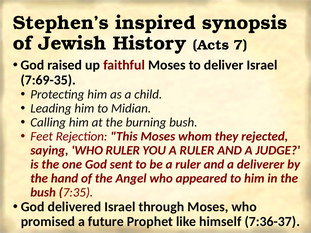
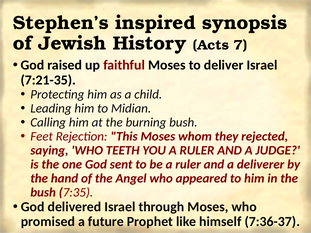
7:69-35: 7:69-35 -> 7:21-35 (48, 80)
WHO RULER: RULER -> TEETH (123, 150)
